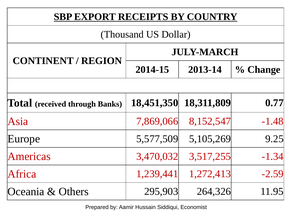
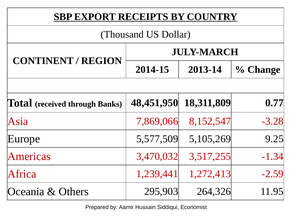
18,451,350: 18,451,350 -> 48,451,950 (155, 103)
-1.48: -1.48 -> -3.28 (273, 122)
